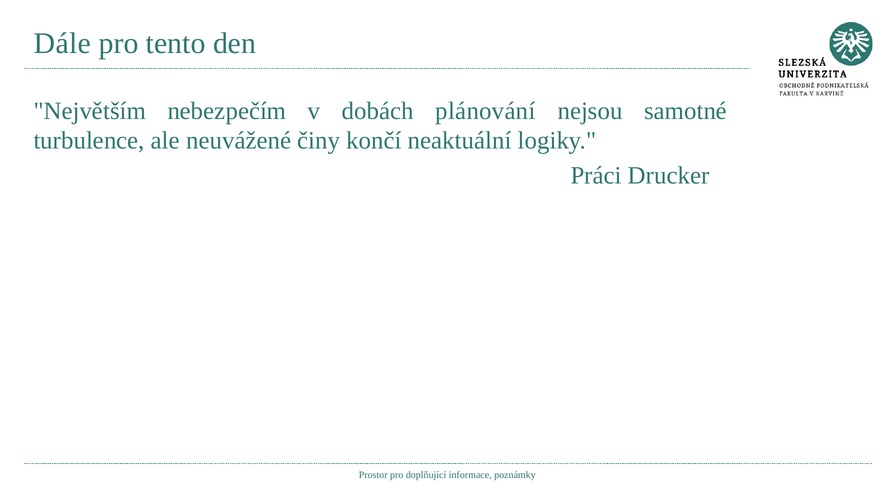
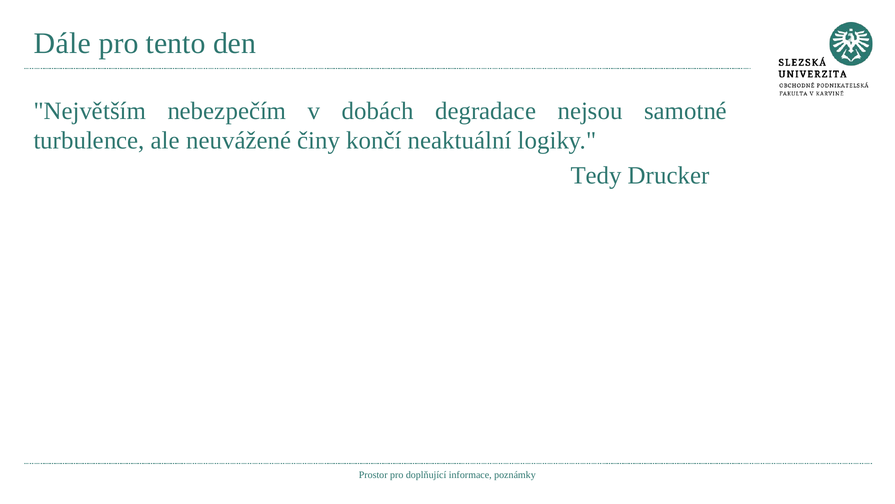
plánování: plánování -> degradace (486, 111)
Práci: Práci -> Tedy (596, 175)
